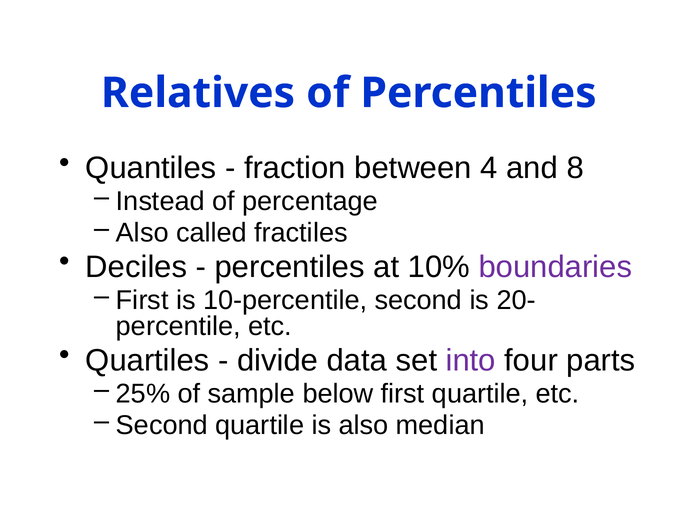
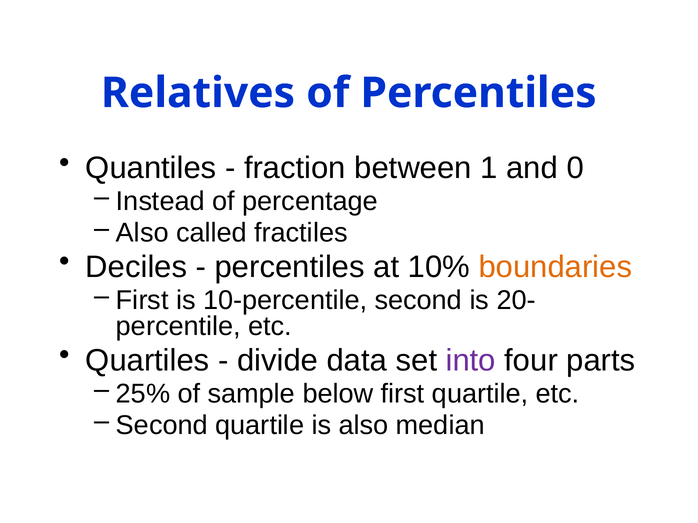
4: 4 -> 1 (489, 168)
8: 8 -> 0 (575, 168)
boundaries colour: purple -> orange (555, 267)
